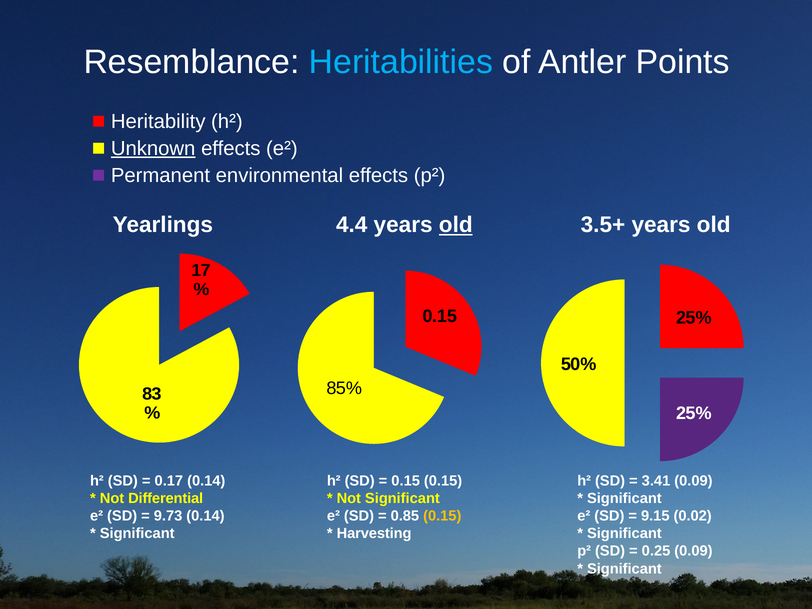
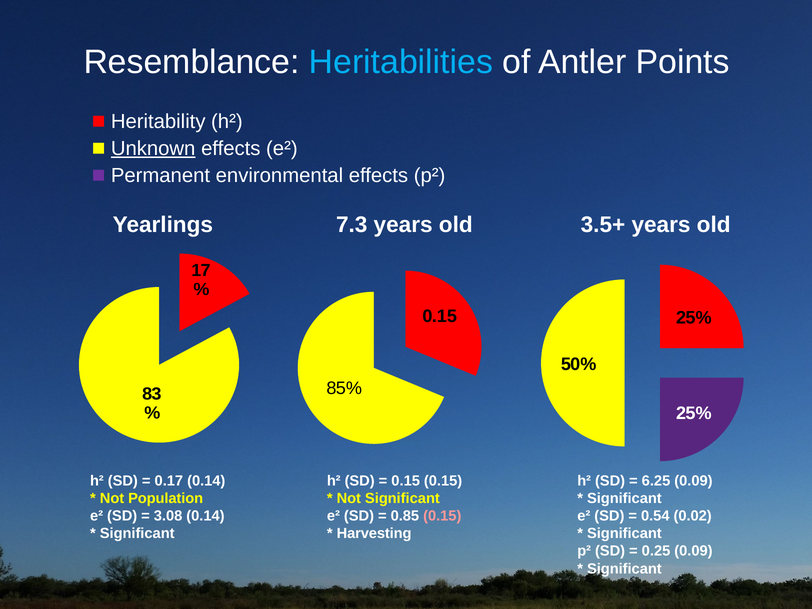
4.4: 4.4 -> 7.3 (352, 225)
old underline: present -> none (456, 225)
3.41: 3.41 -> 6.25 (656, 481)
Differential: Differential -> Population (166, 498)
9.73: 9.73 -> 3.08 (168, 516)
0.15 colour: yellow -> pink (442, 516)
9.15: 9.15 -> 0.54 (655, 516)
